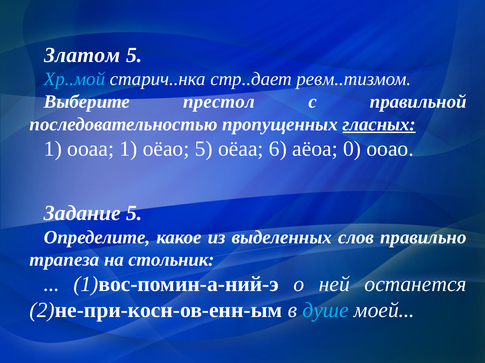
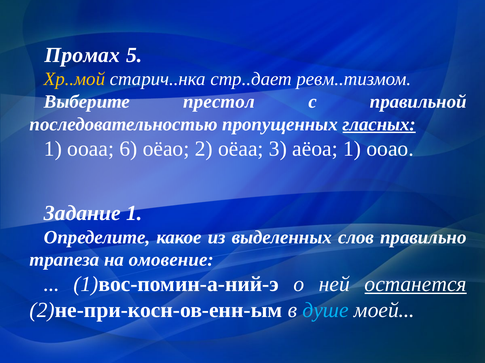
Златом: Златом -> Промах (82, 55)
Хр..мой colour: light blue -> yellow (75, 79)
ооаа 1: 1 -> 6 (128, 149)
оёао 5: 5 -> 2 (204, 149)
6: 6 -> 3 (278, 149)
аёоа 0: 0 -> 1 (352, 149)
Задание 5: 5 -> 1 (134, 214)
стольник: стольник -> омовение (171, 260)
останется underline: none -> present (416, 285)
